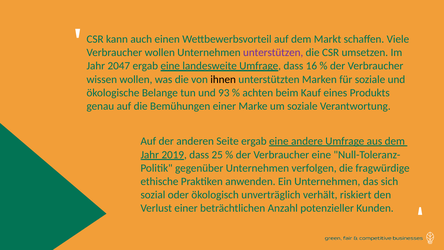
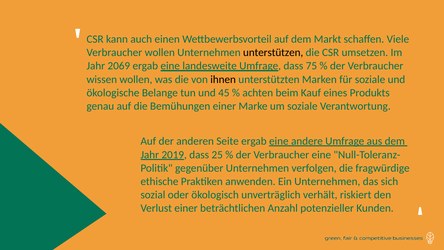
unterstützen colour: purple -> black (273, 52)
2047: 2047 -> 2069 (119, 66)
16: 16 -> 75 (311, 66)
93: 93 -> 45 (224, 93)
